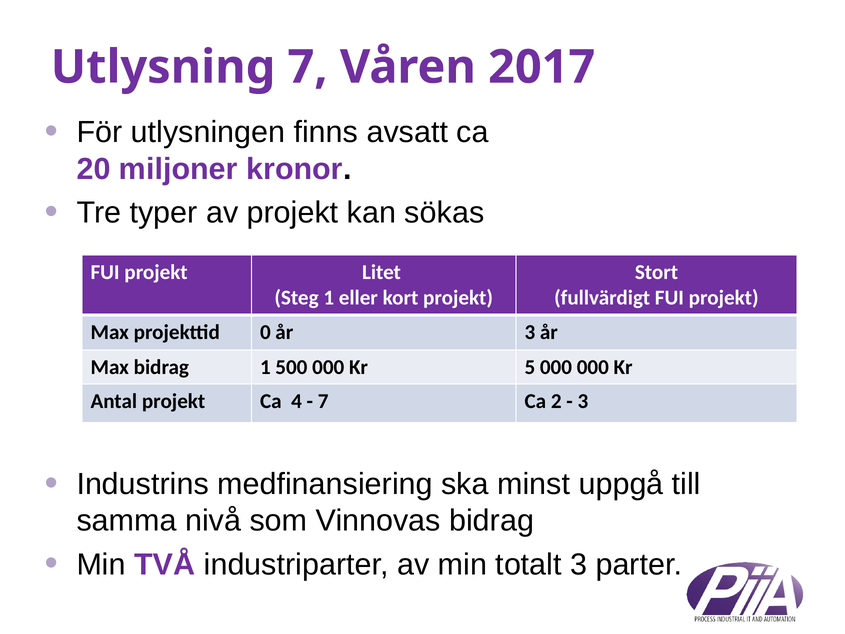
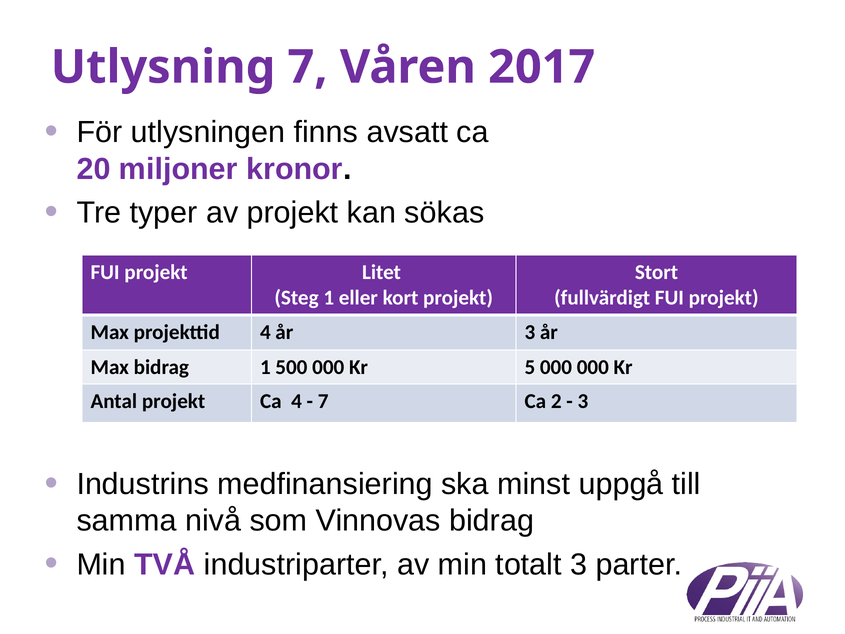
projekttid 0: 0 -> 4 (265, 332)
